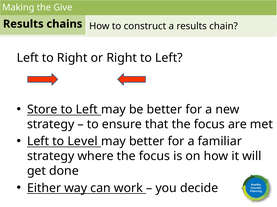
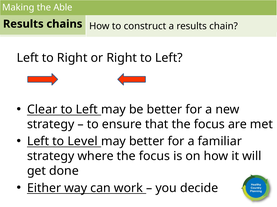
Give: Give -> Able (63, 7)
Store: Store -> Clear (42, 110)
